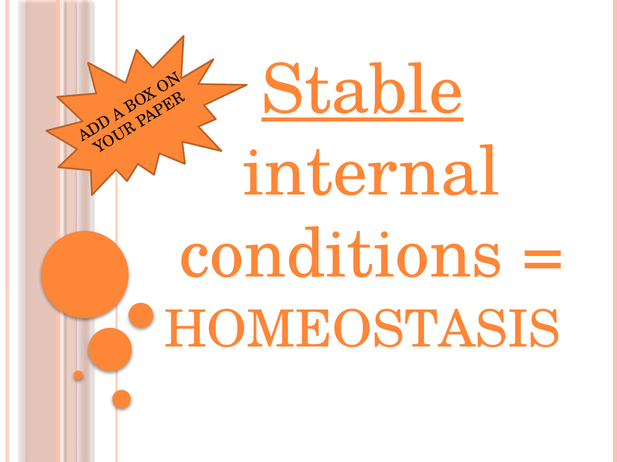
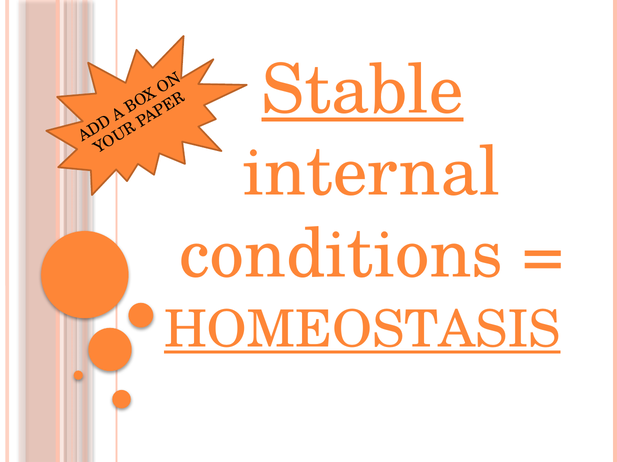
HOMEOSTASIS underline: none -> present (363, 330)
